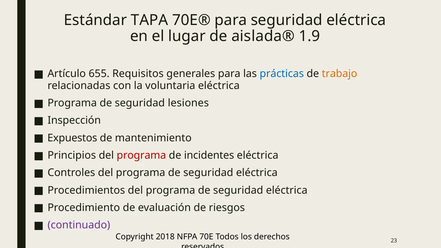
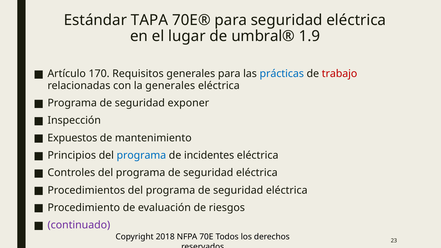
aislada®: aislada® -> umbral® (263, 36)
655: 655 -> 170 (99, 74)
trabajo colour: orange -> red (340, 74)
la voluntaria: voluntaria -> generales (170, 86)
lesiones: lesiones -> exponer (188, 103)
programa colour: red -> blue (141, 155)
